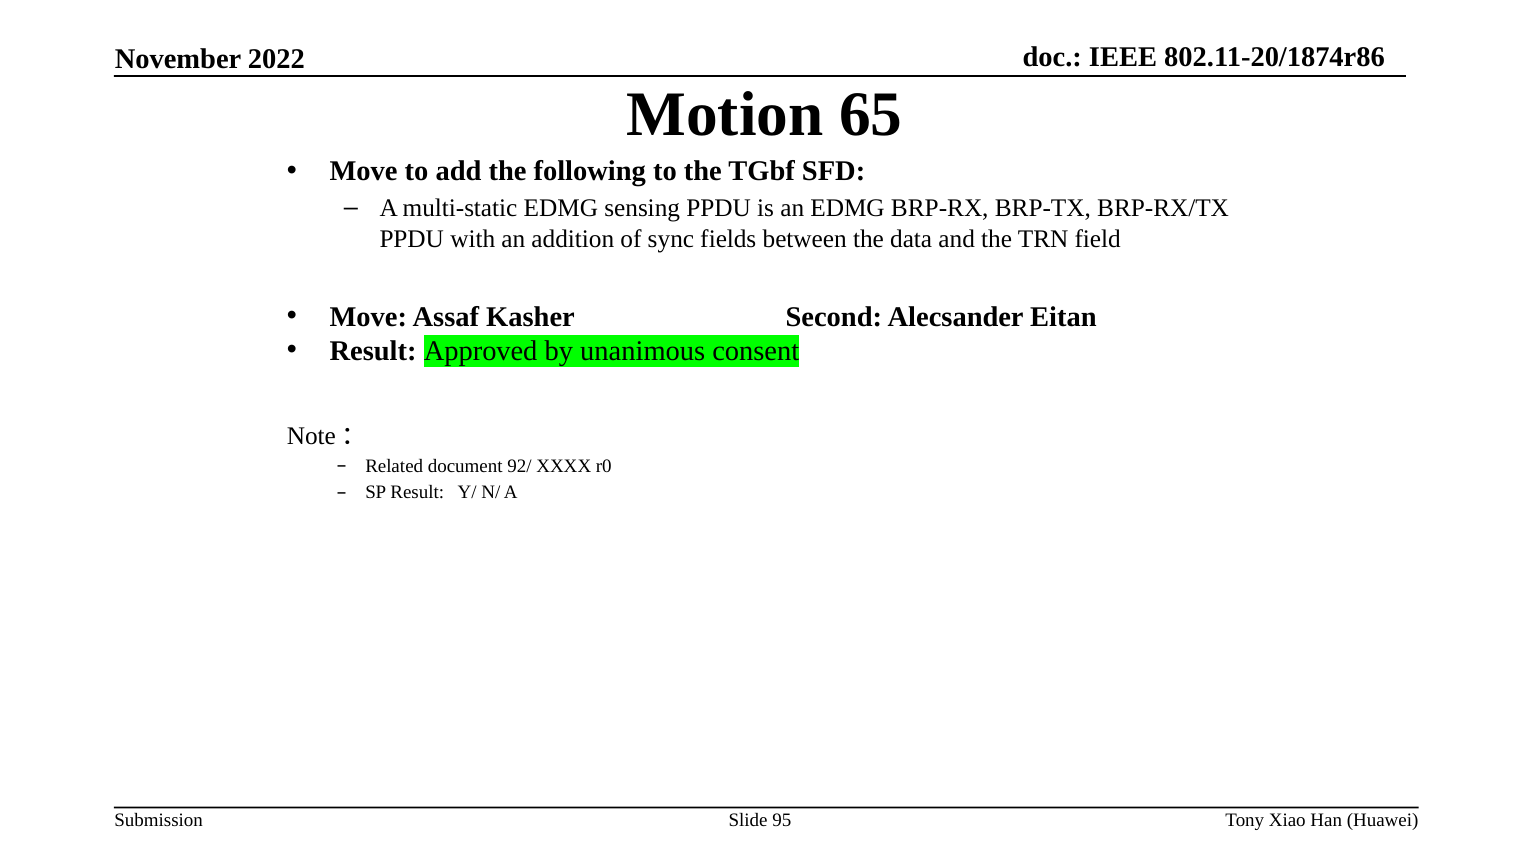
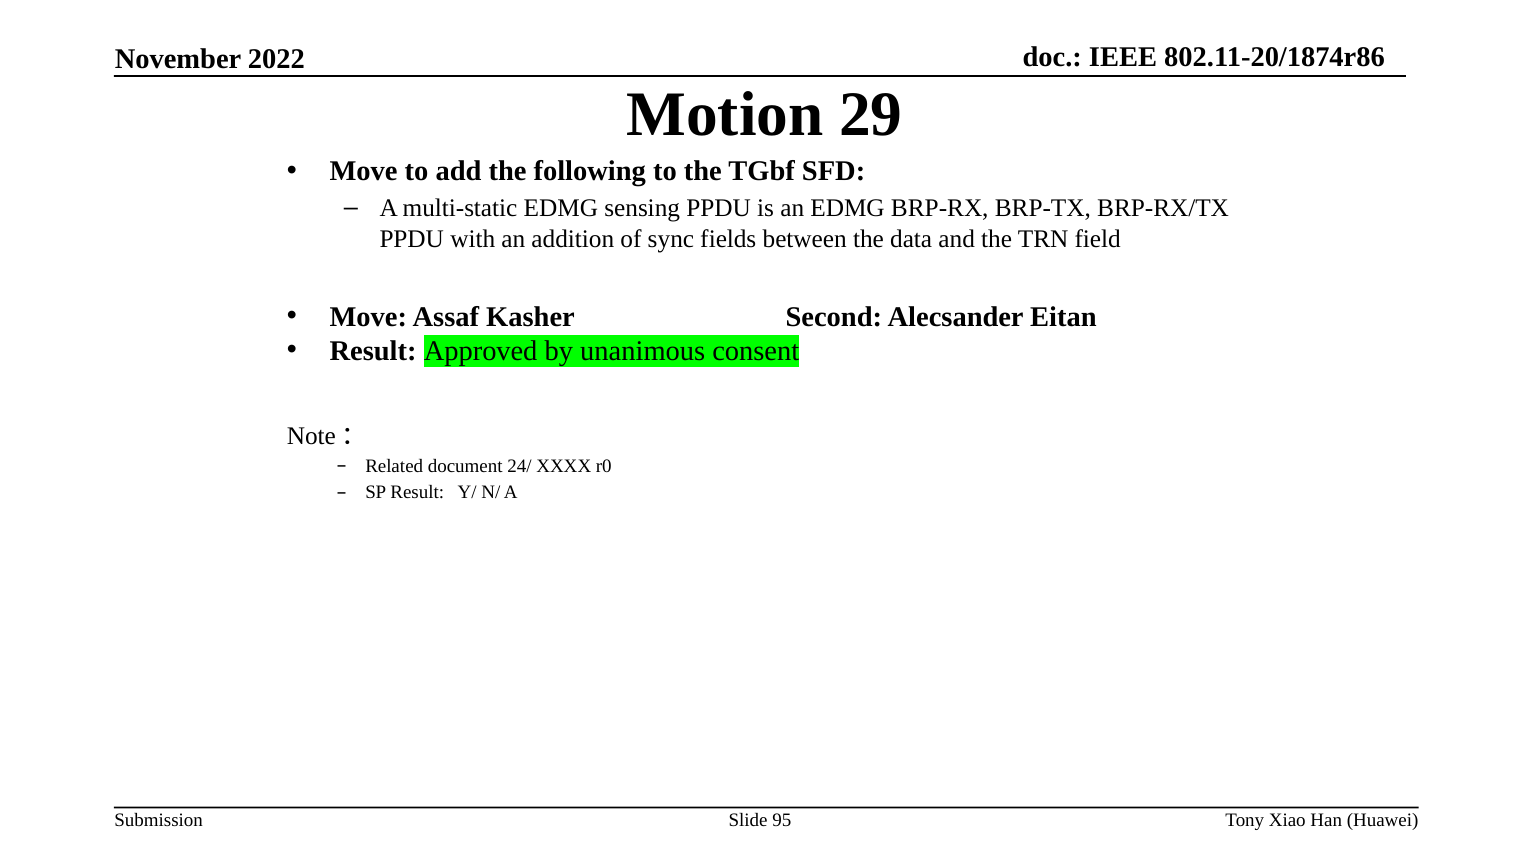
65: 65 -> 29 (871, 115)
92/: 92/ -> 24/ (519, 466)
